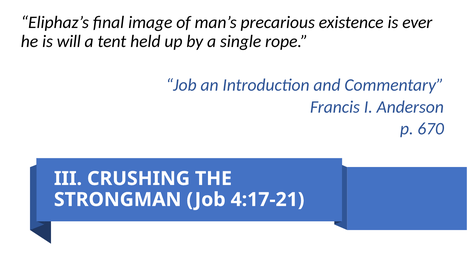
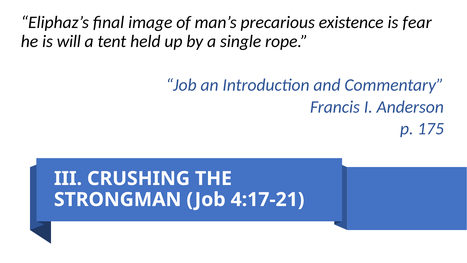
ever: ever -> fear (417, 22)
670: 670 -> 175 (431, 129)
